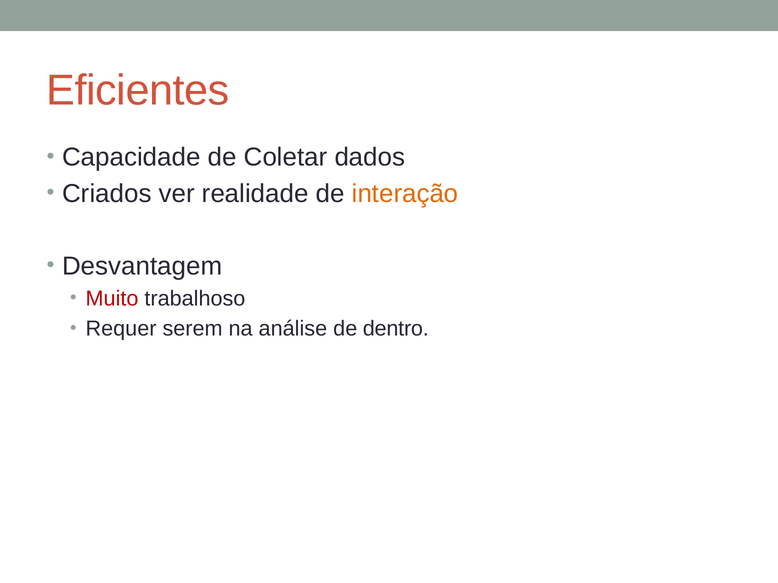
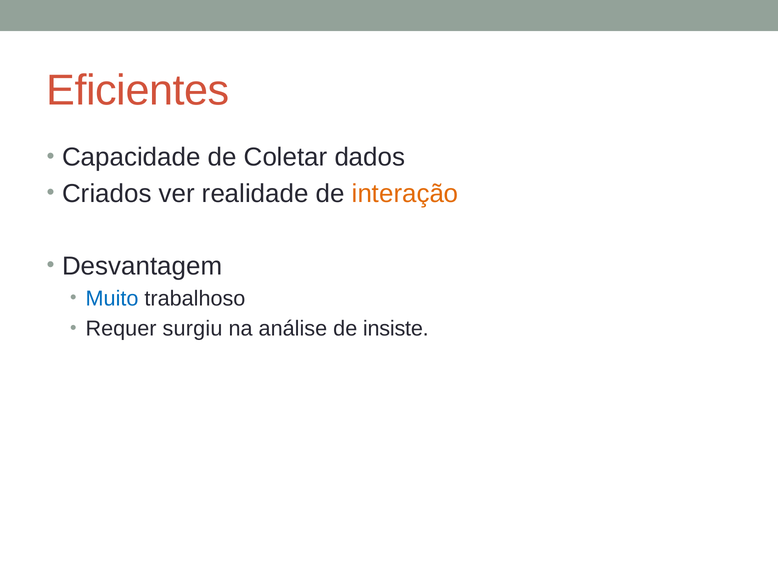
Muito colour: red -> blue (112, 299)
serem: serem -> surgiu (192, 329)
dentro: dentro -> insiste (396, 329)
